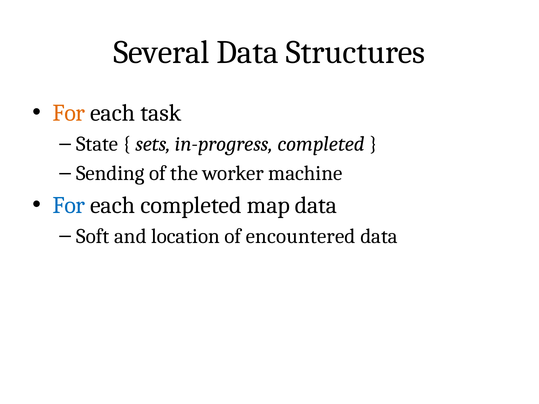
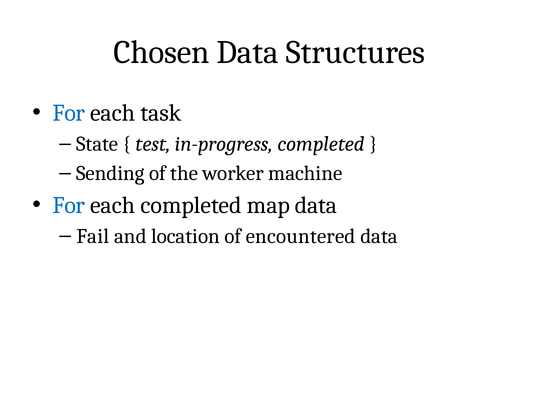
Several: Several -> Chosen (161, 52)
For colour: orange -> blue (69, 113)
sets: sets -> test (153, 144)
Soft: Soft -> Fail (93, 236)
